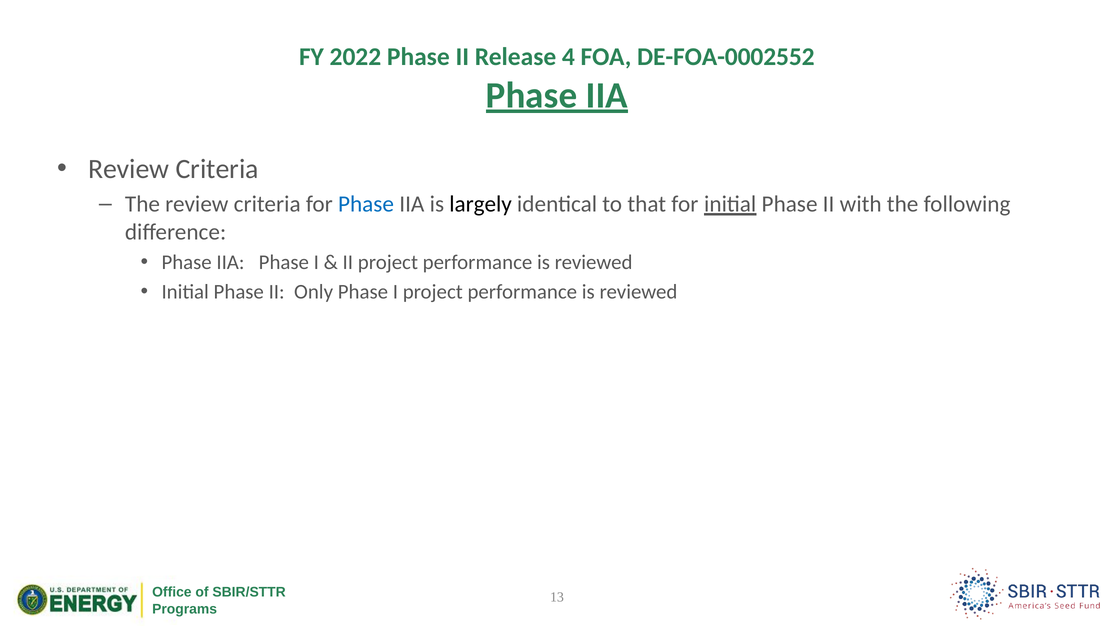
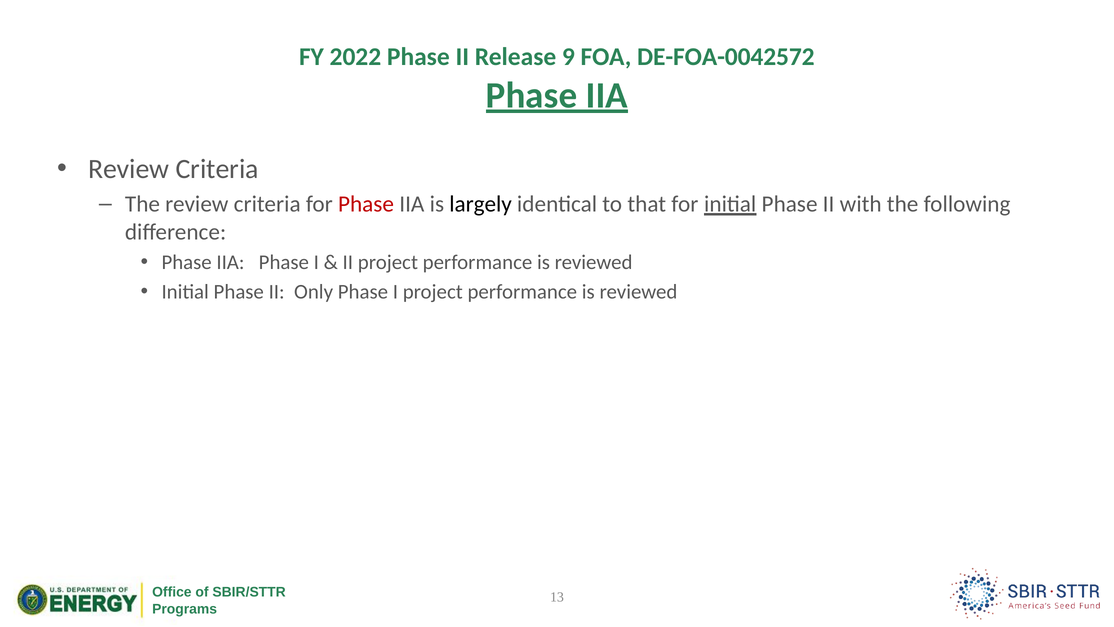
4: 4 -> 9 (568, 57)
DE-FOA-0002552: DE-FOA-0002552 -> DE-FOA-0042572 (726, 57)
Phase colour: blue -> red (366, 204)
